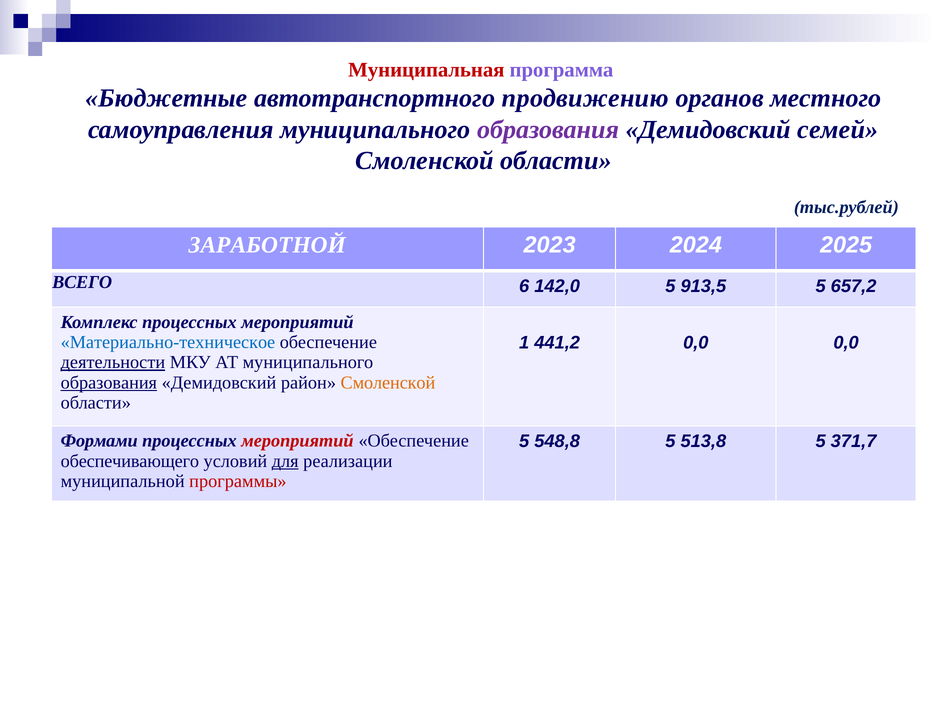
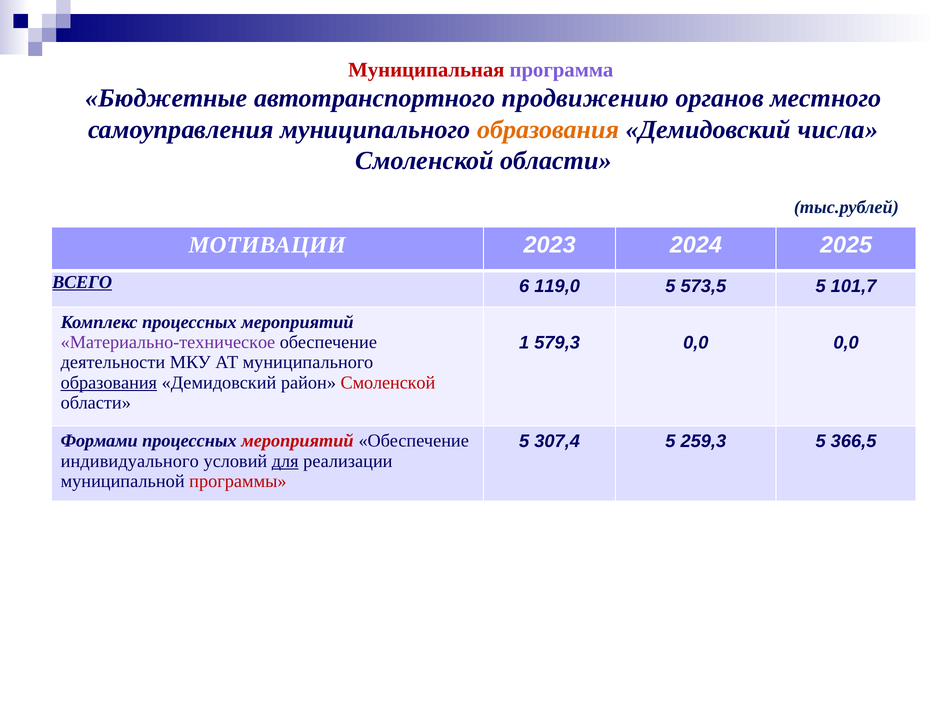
образования colour: purple -> orange (548, 130)
семей: семей -> числа (838, 130)
ЗАРАБОТНОЙ: ЗАРАБОТНОЙ -> МОТИВАЦИИ (267, 245)
ВСЕГО underline: none -> present (82, 282)
142,0: 142,0 -> 119,0 (557, 286)
913,5: 913,5 -> 573,5 (703, 286)
657,2: 657,2 -> 101,7 (854, 286)
Материально-техническое colour: blue -> purple (168, 342)
441,2: 441,2 -> 579,3 (557, 343)
деятельности underline: present -> none (113, 363)
Смоленской colour: orange -> red (388, 383)
548,8: 548,8 -> 307,4 (557, 442)
513,8: 513,8 -> 259,3 (703, 442)
371,7: 371,7 -> 366,5 (854, 442)
обеспечивающего: обеспечивающего -> индивидуального (130, 461)
